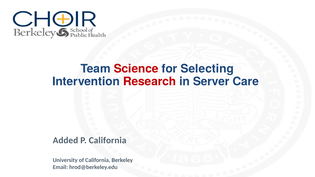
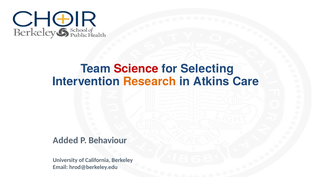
Research colour: red -> orange (150, 82)
Server: Server -> Atkins (211, 82)
P California: California -> Behaviour (108, 141)
